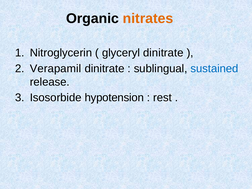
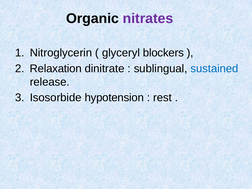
nitrates colour: orange -> purple (148, 18)
glyceryl dinitrate: dinitrate -> blockers (163, 53)
Verapamil: Verapamil -> Relaxation (56, 69)
